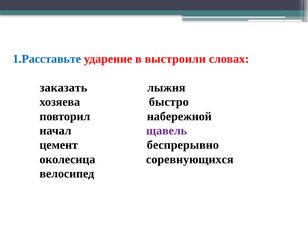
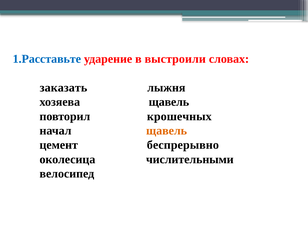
хозяева быстро: быстро -> щавель (169, 102)
набережной: набережной -> крошечных (179, 116)
щавель colour: purple -> orange (167, 131)
соревнующихся: соревнующихся -> числительными (190, 159)
